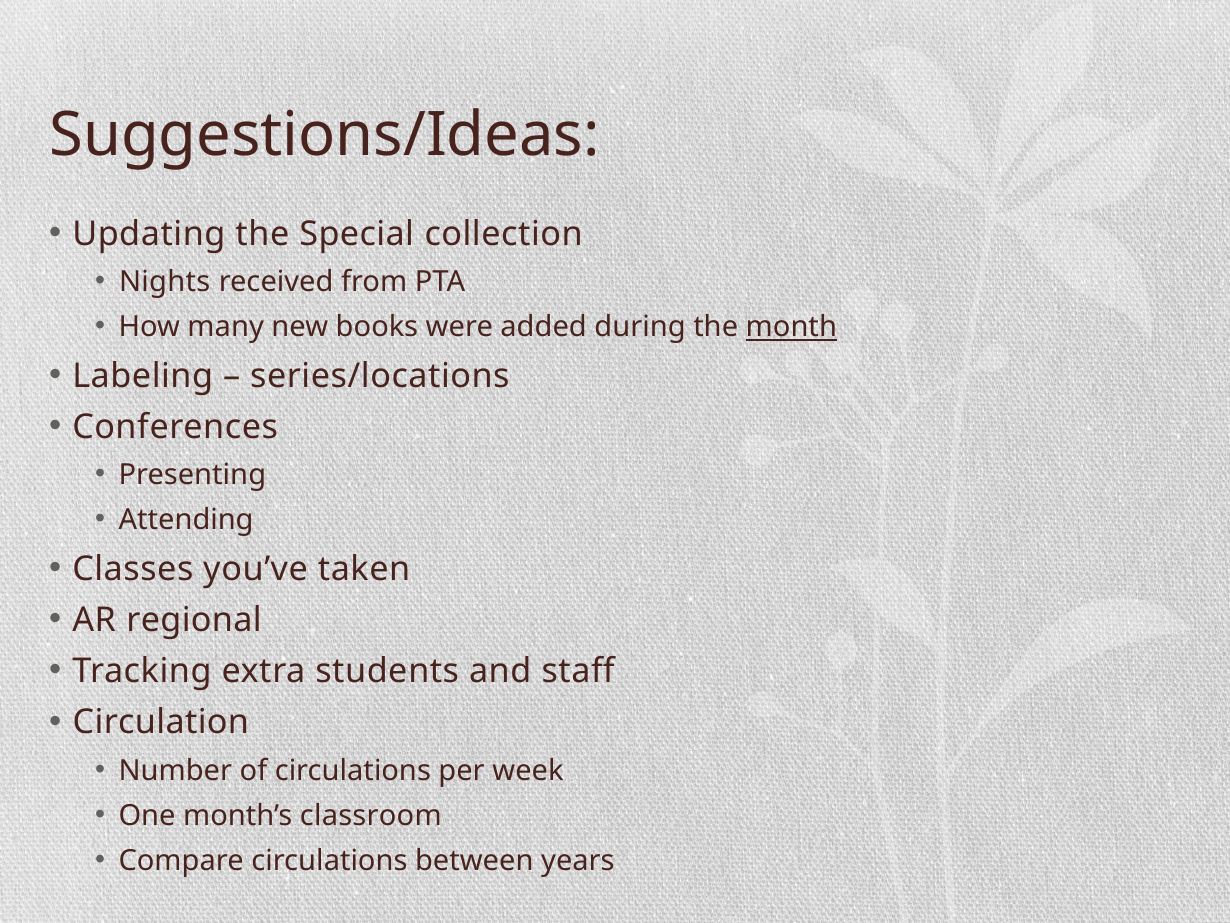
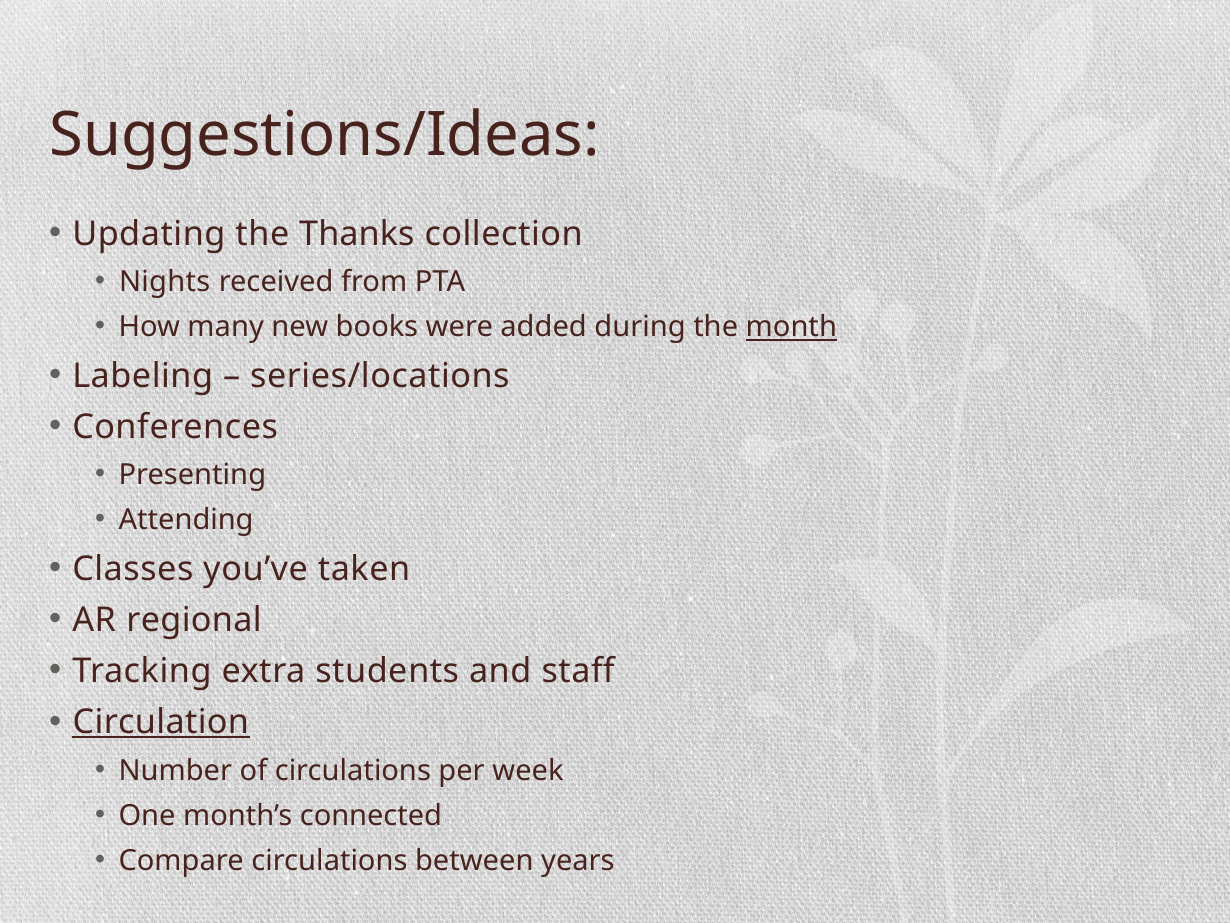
Special: Special -> Thanks (357, 234)
Circulation underline: none -> present (161, 722)
classroom: classroom -> connected (371, 815)
